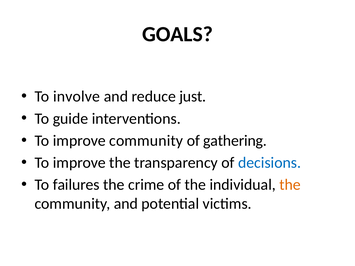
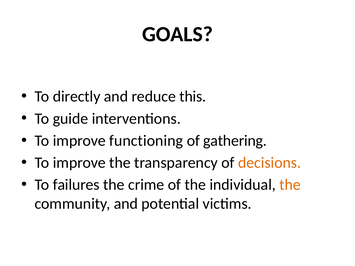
involve: involve -> directly (77, 97)
just: just -> this (193, 97)
improve community: community -> functioning (146, 141)
decisions colour: blue -> orange (270, 163)
